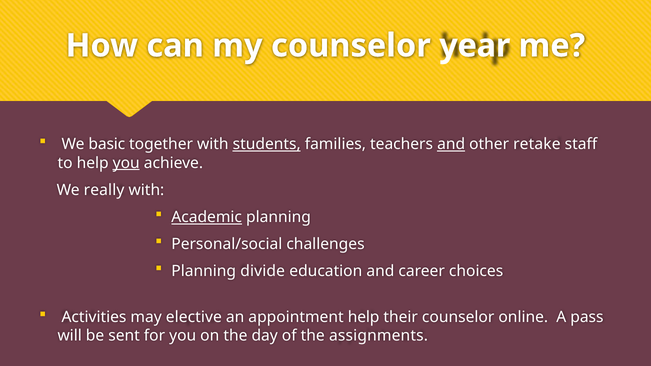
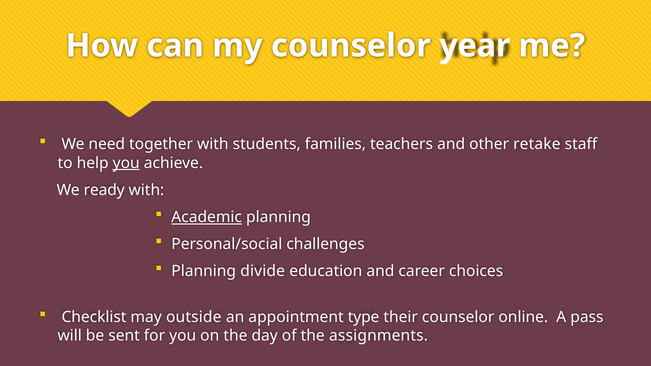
basic: basic -> need (107, 144)
students underline: present -> none (267, 144)
and underline: present -> none (451, 144)
really: really -> ready (104, 190)
Activities: Activities -> Checklist (94, 317)
elective: elective -> outside (194, 317)
appointment help: help -> type (364, 317)
